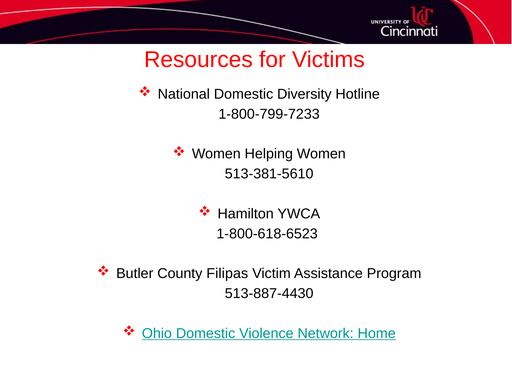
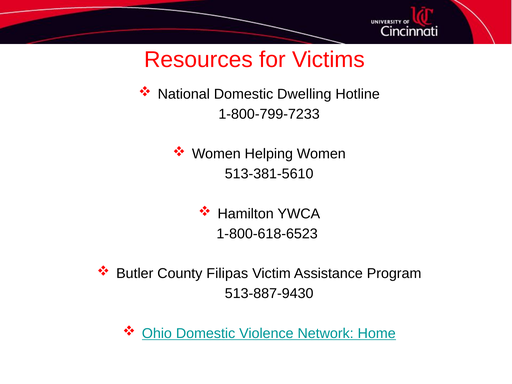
Diversity: Diversity -> Dwelling (304, 94)
513-887-4430: 513-887-4430 -> 513-887-9430 (269, 294)
